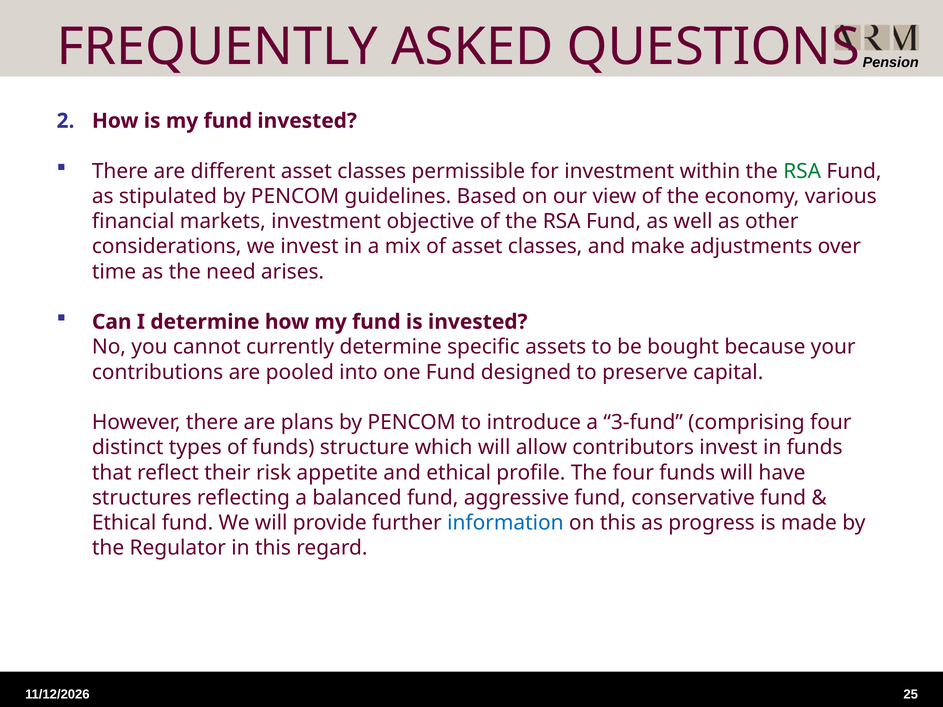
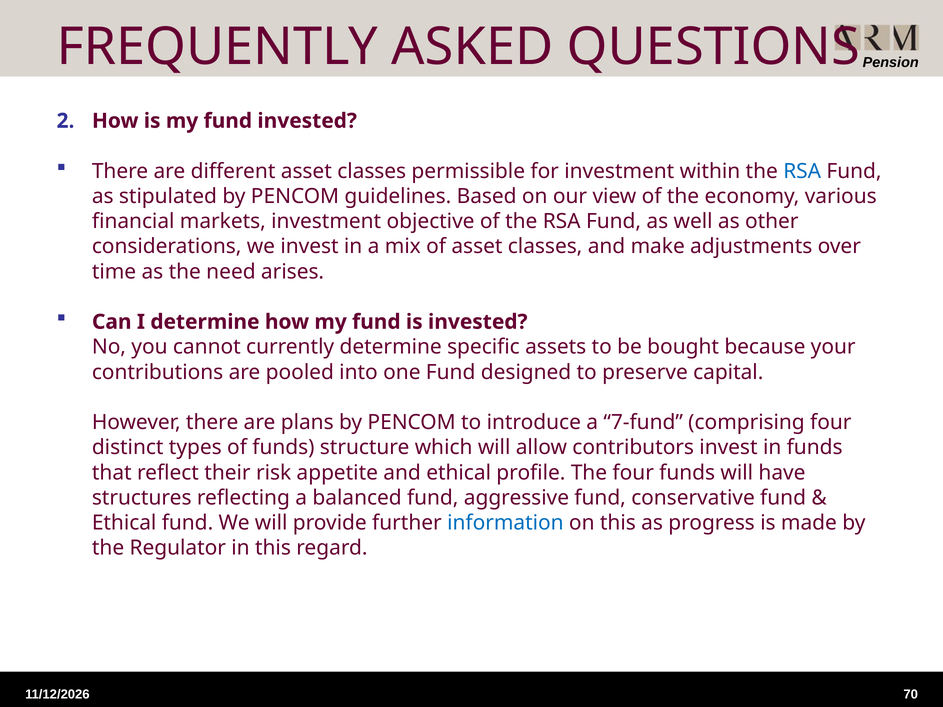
RSA colour: green -> blue (802, 171)
3-fund: 3-fund -> 7-fund (643, 423)
25: 25 -> 70 (911, 695)
